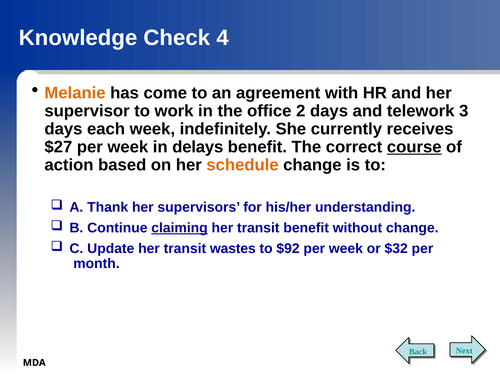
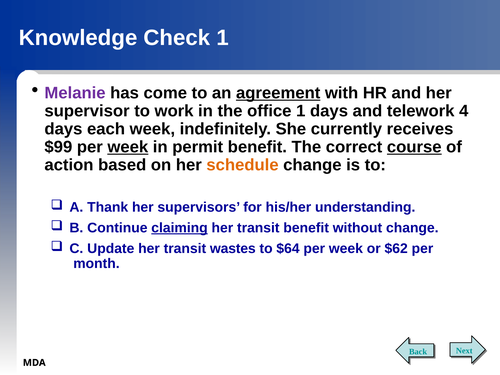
Check 4: 4 -> 1 (223, 38)
Melanie colour: orange -> purple (75, 93)
agreement underline: none -> present (278, 93)
office 2: 2 -> 1 (301, 111)
3: 3 -> 4 (464, 111)
$27: $27 -> $99 (58, 147)
week underline: none -> present (128, 147)
delays: delays -> permit (198, 147)
$92: $92 -> $64 (288, 248)
$32: $32 -> $62 (396, 248)
